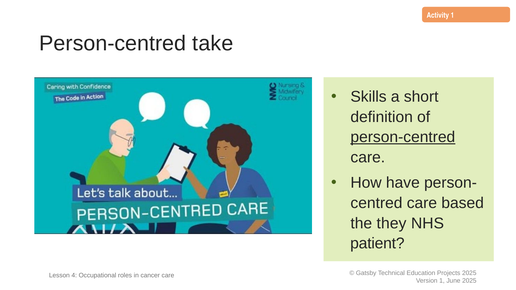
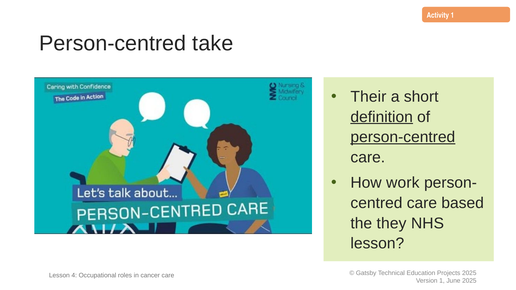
Skills: Skills -> Their (368, 97)
definition underline: none -> present (382, 117)
have: have -> work (403, 183)
patient: patient -> lesson (377, 244)
